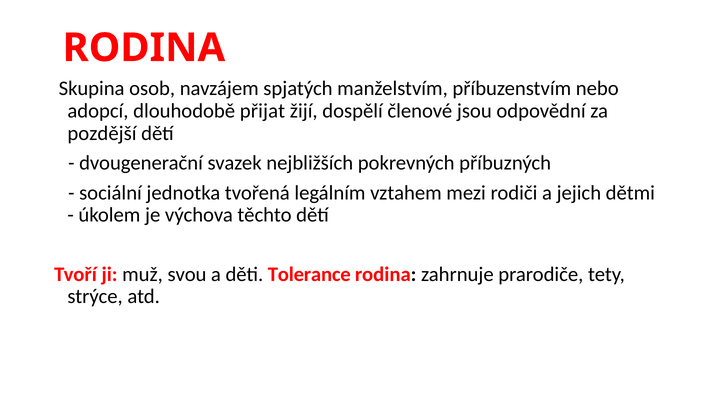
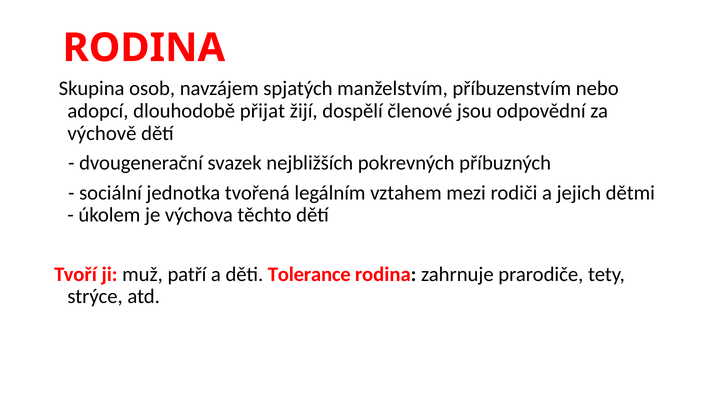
pozdější: pozdější -> výchově (102, 133)
svou: svou -> patří (187, 275)
